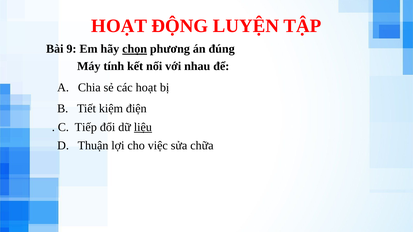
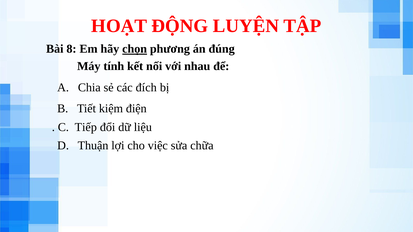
9: 9 -> 8 (71, 49)
các hoạt: hoạt -> đích (146, 88)
liệu underline: present -> none (143, 127)
